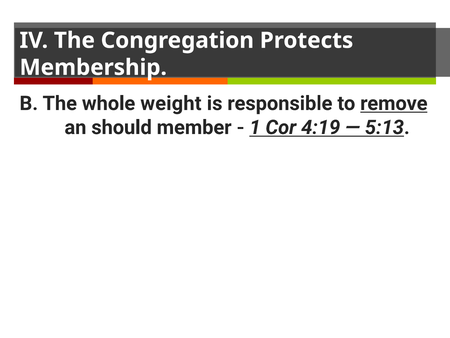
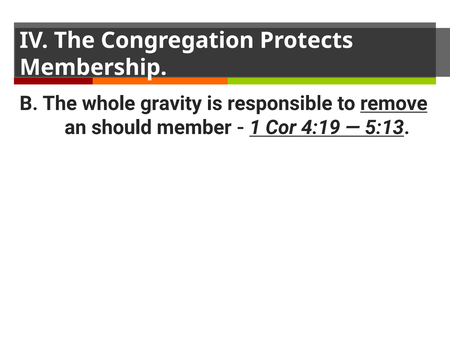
weight: weight -> gravity (171, 103)
